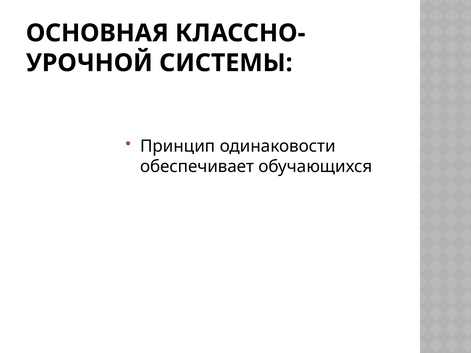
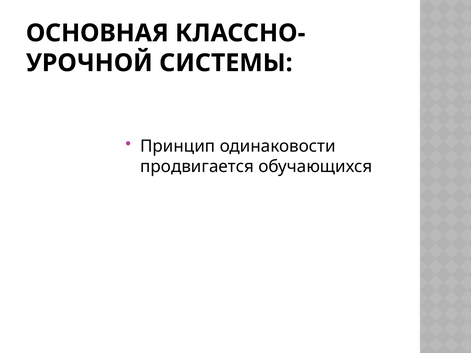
обеспечивает: обеспечивает -> продвигается (197, 167)
